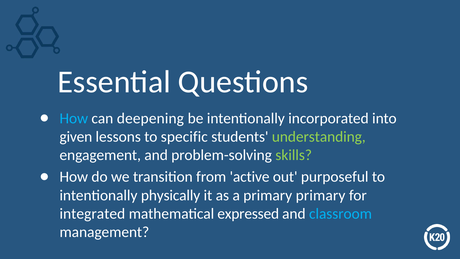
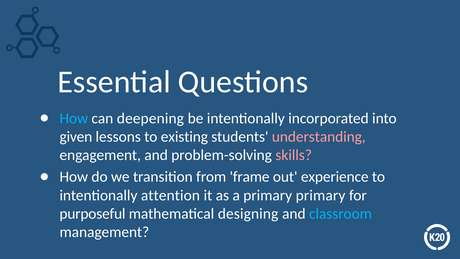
specific: specific -> existing (184, 137)
understanding colour: light green -> pink (319, 137)
skills colour: light green -> pink (294, 155)
active: active -> frame (250, 177)
purposeful: purposeful -> experience (335, 177)
physically: physically -> attention (170, 195)
integrated: integrated -> purposeful (92, 213)
expressed: expressed -> designing (248, 213)
